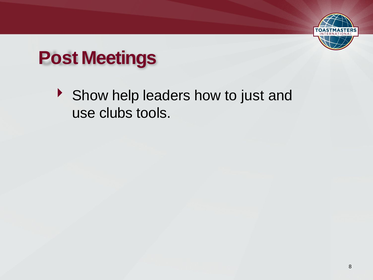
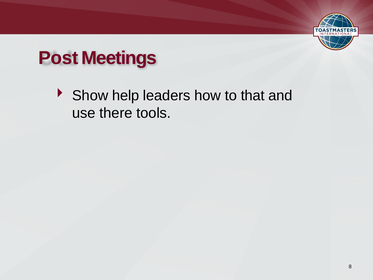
just: just -> that (253, 95)
clubs: clubs -> there (116, 113)
